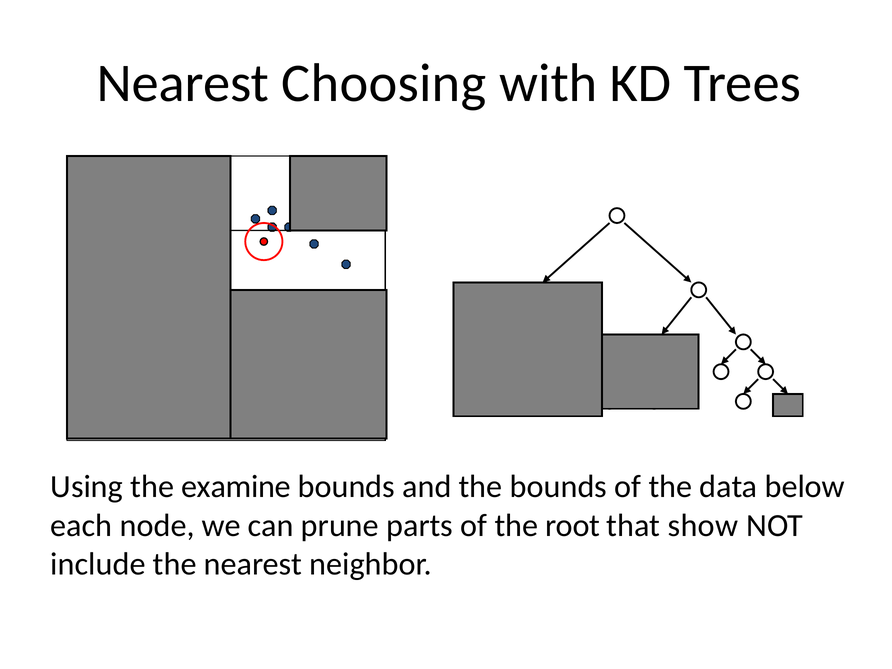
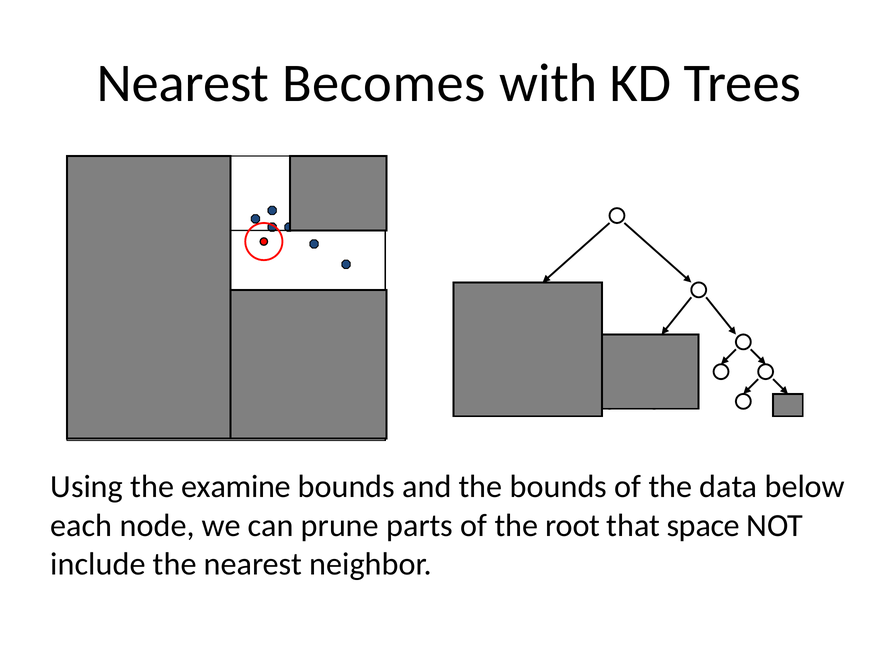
Choosing: Choosing -> Becomes (384, 83)
show: show -> space (703, 525)
